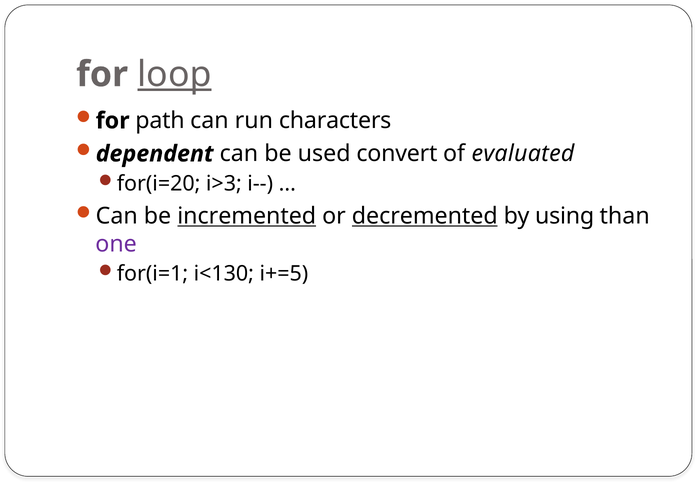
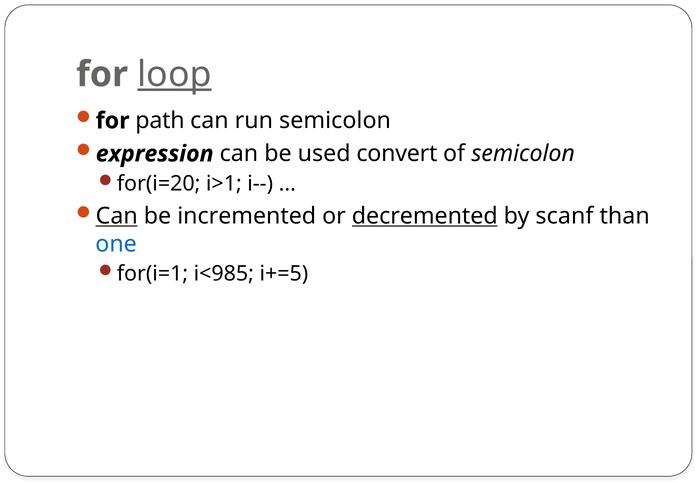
run characters: characters -> semicolon (335, 121)
dependent: dependent -> expression (155, 154)
of evaluated: evaluated -> semicolon (523, 154)
i>3: i>3 -> i>1 (224, 184)
Can underline: none -> present (117, 216)
incremented underline: present -> none (247, 216)
using: using -> scanf (564, 216)
one colour: purple -> blue (116, 244)
i<130: i<130 -> i<985 (224, 274)
